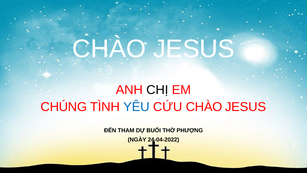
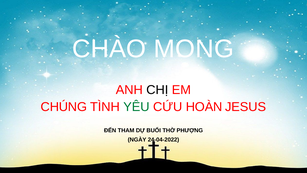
JESUS: JESUS -> MONG (194, 49)
YÊU colour: blue -> green (136, 107)
CỨU CHÀO: CHÀO -> HOÀN (204, 107)
